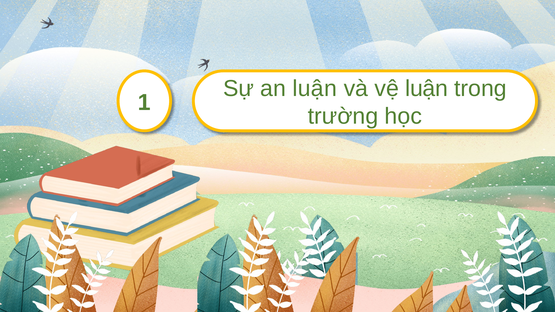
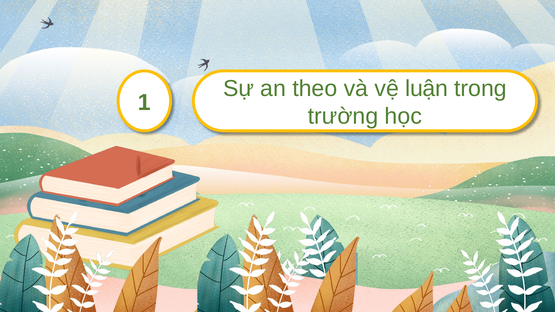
an luận: luận -> theo (315, 89)
